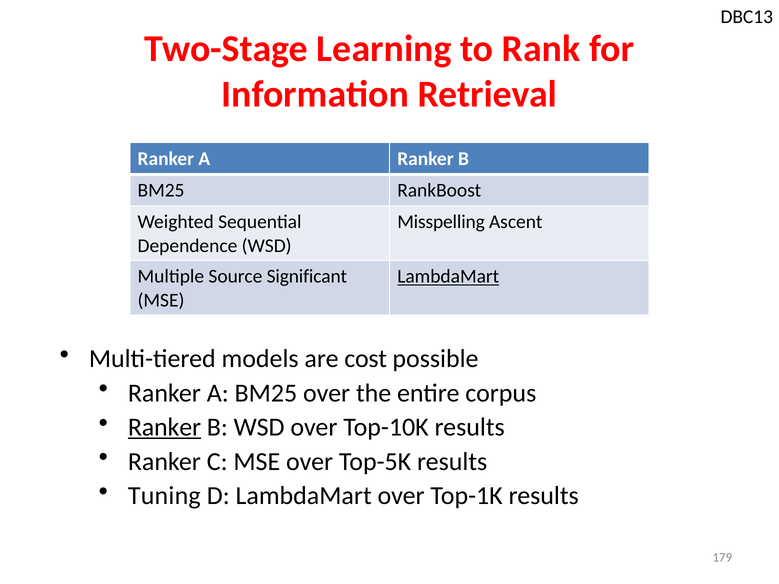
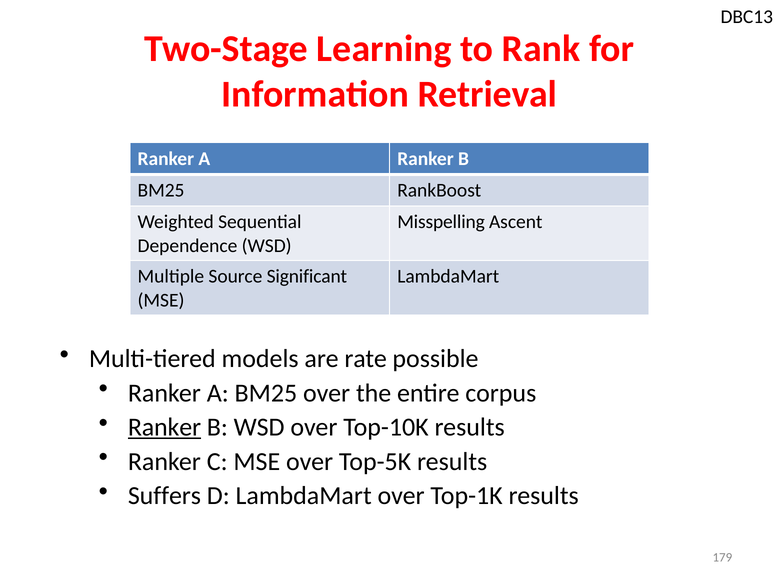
LambdaMart underline: present -> none (448, 277)
cost: cost -> rate (366, 359)
Tuning: Tuning -> Suffers (164, 496)
